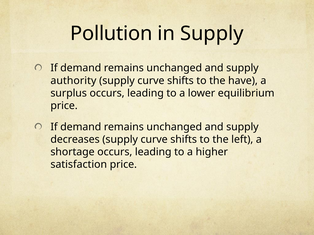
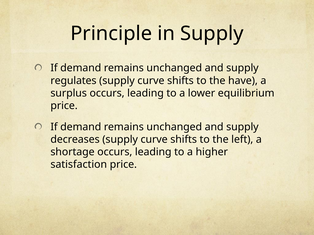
Pollution: Pollution -> Principle (111, 34)
authority: authority -> regulates (73, 81)
